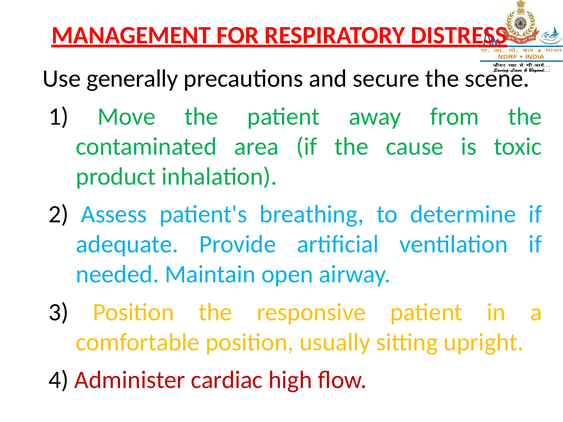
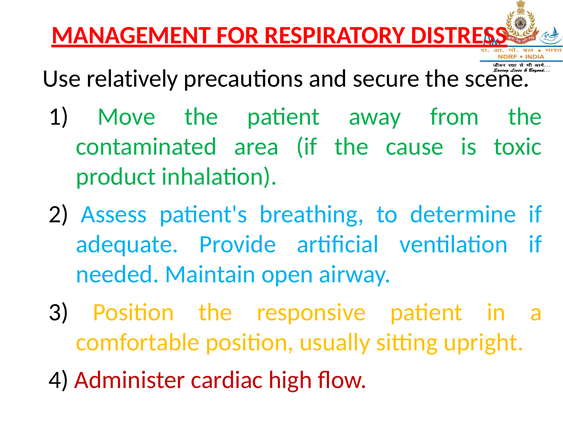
generally: generally -> relatively (132, 79)
